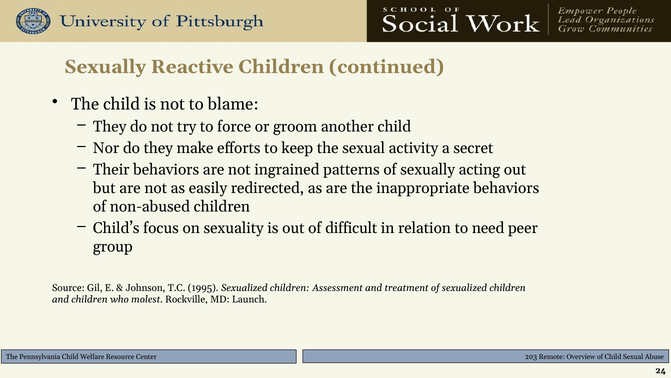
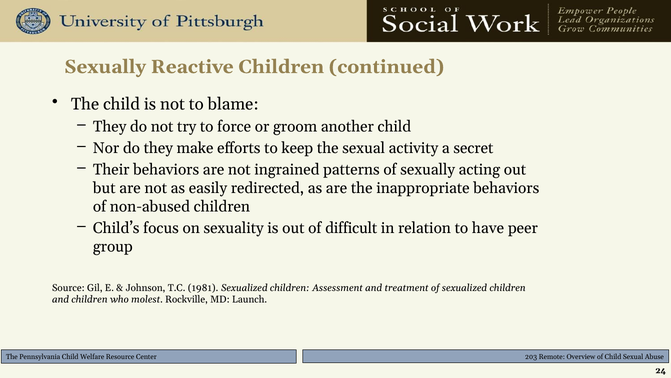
need: need -> have (488, 228)
1995: 1995 -> 1981 (203, 287)
